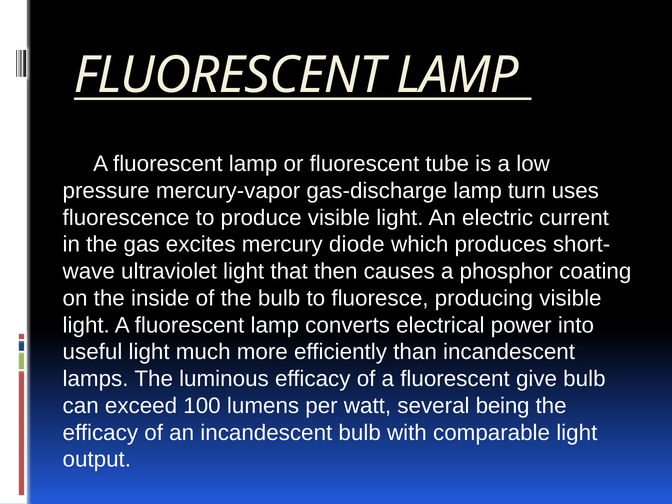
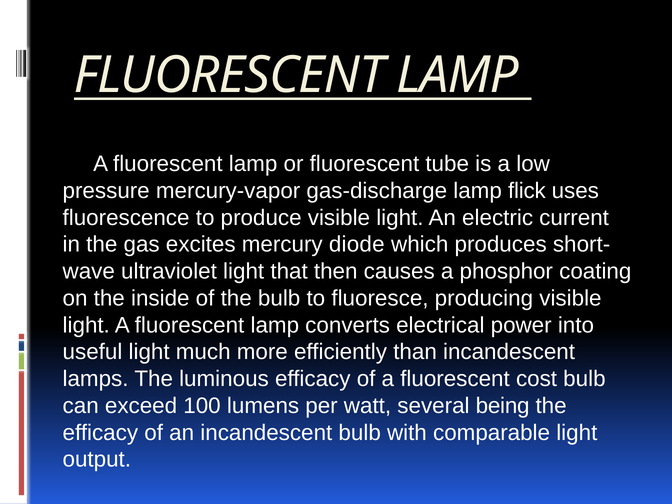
turn: turn -> flick (527, 191)
give: give -> cost (537, 379)
